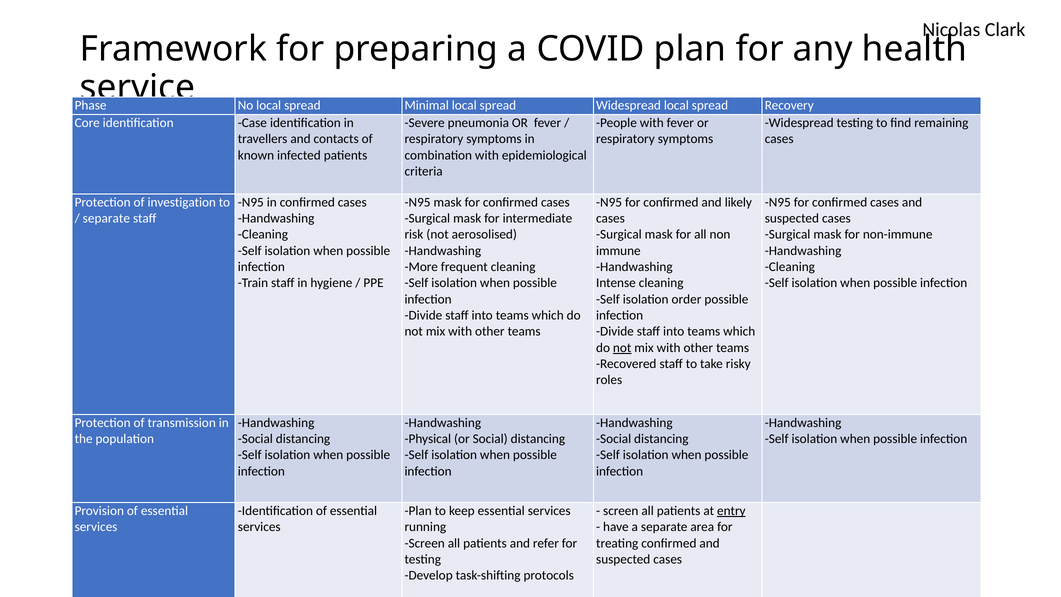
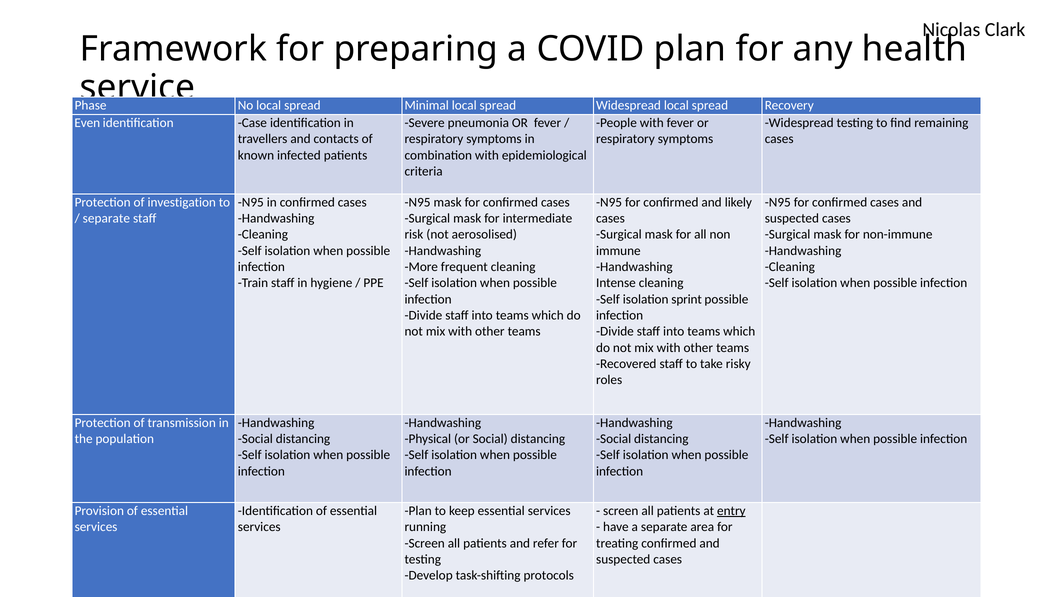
Core: Core -> Even (87, 123)
order: order -> sprint (687, 299)
not underline: present -> none (622, 348)
